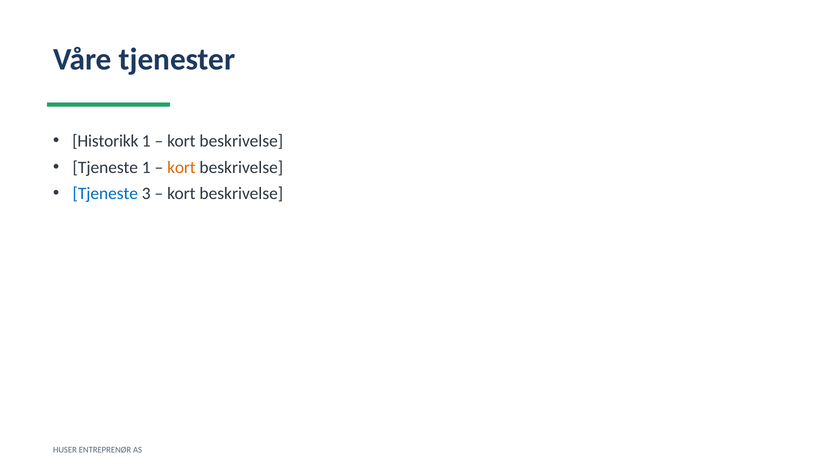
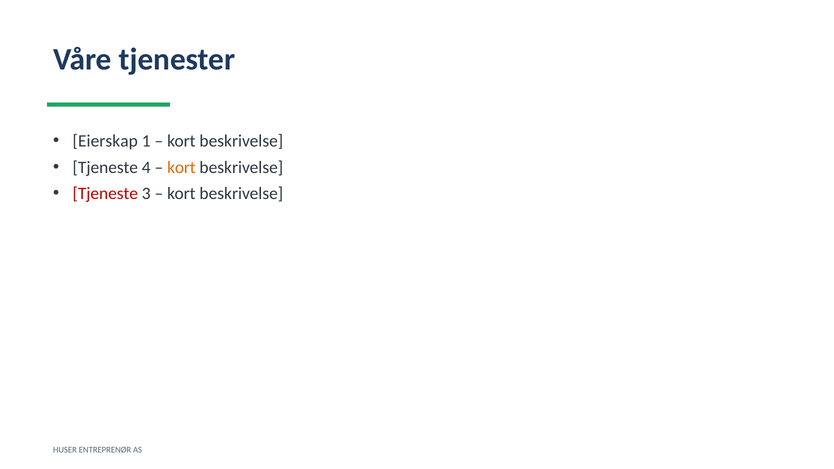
Historikk: Historikk -> Eierskap (105, 141)
Tjeneste 1: 1 -> 4 (146, 167)
Tjeneste colour: blue -> red (105, 193)
